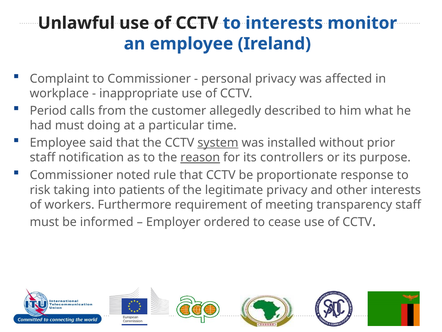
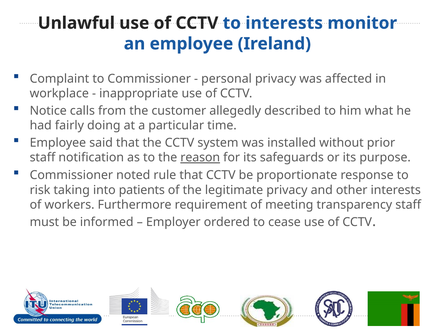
Period: Period -> Notice (48, 111)
had must: must -> fairly (69, 125)
system underline: present -> none (218, 143)
controllers: controllers -> safeguards (292, 157)
